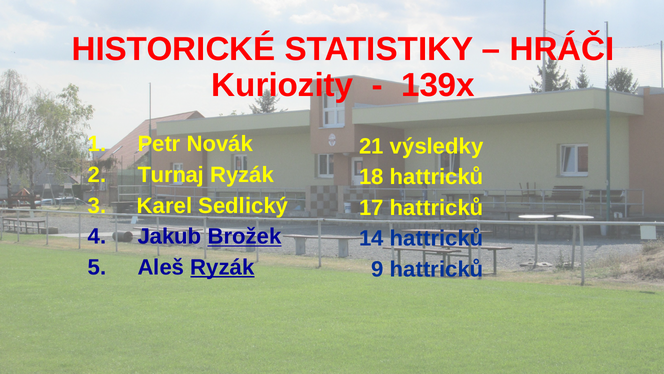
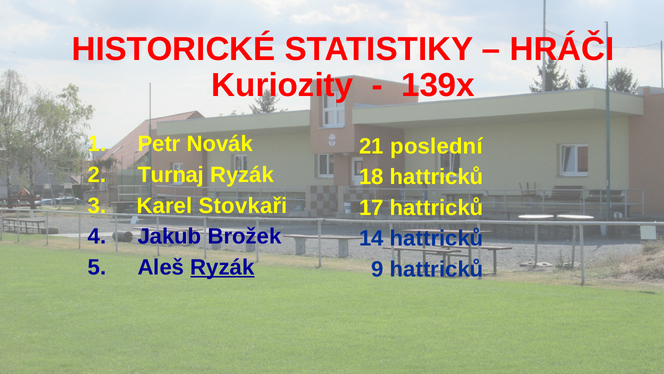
výsledky: výsledky -> poslední (437, 146)
Sedlický: Sedlický -> Stovkaři (243, 205)
Brožek underline: present -> none (245, 236)
